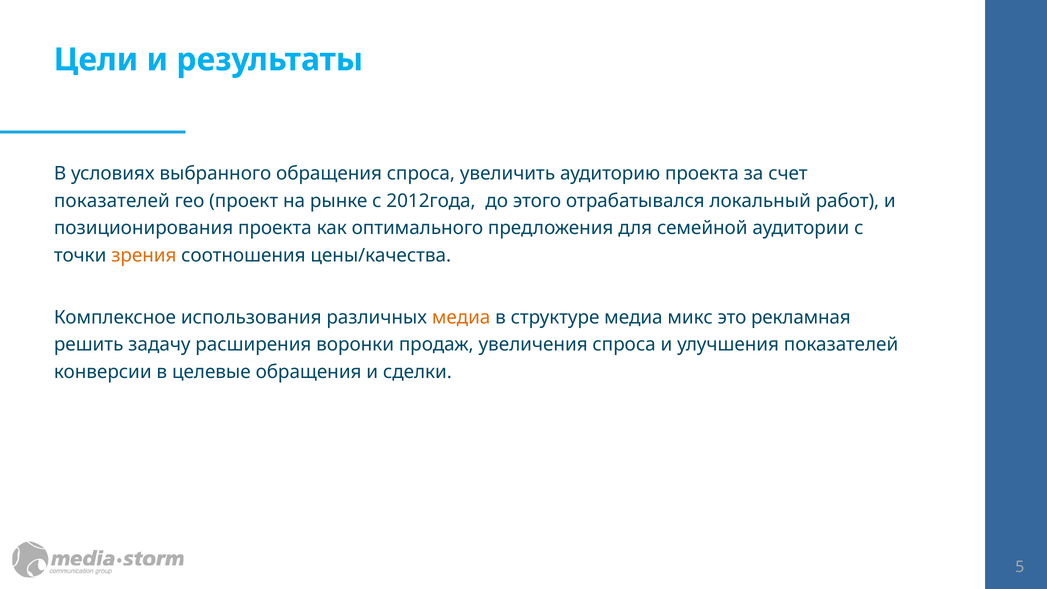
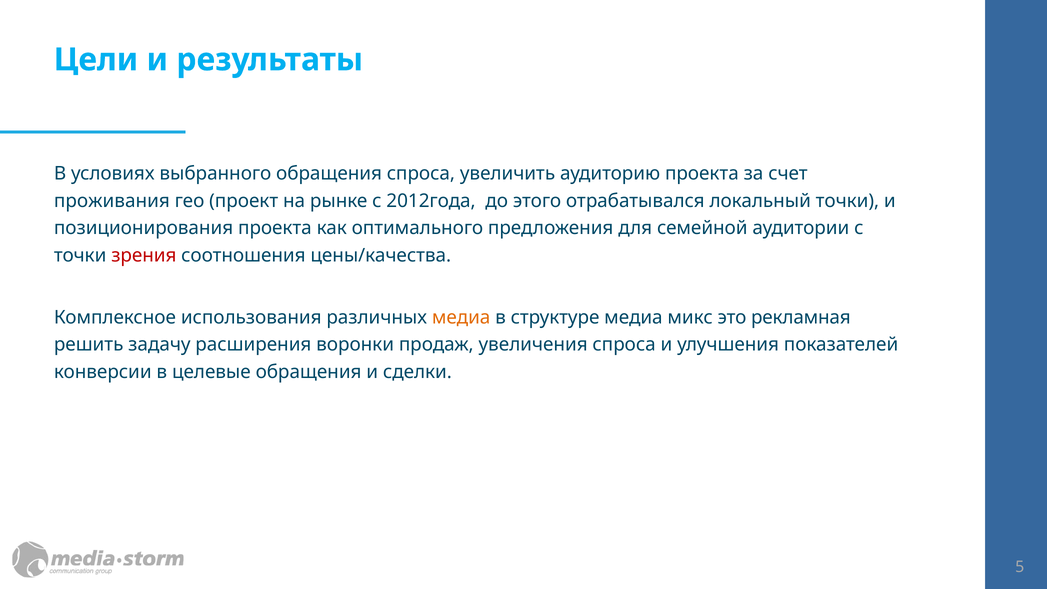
показателей: показателей -> проживания (112, 201)
локальный работ: работ -> точки (847, 201)
зрения colour: orange -> red (144, 255)
